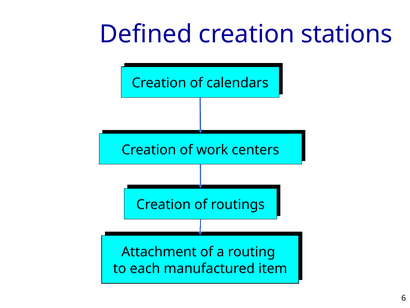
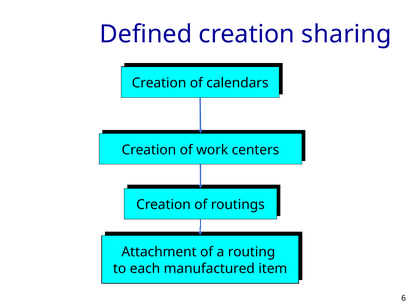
stations: stations -> sharing (346, 34)
